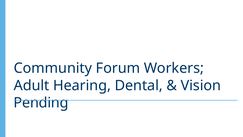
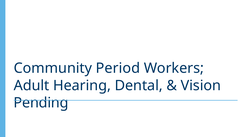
Forum: Forum -> Period (118, 68)
